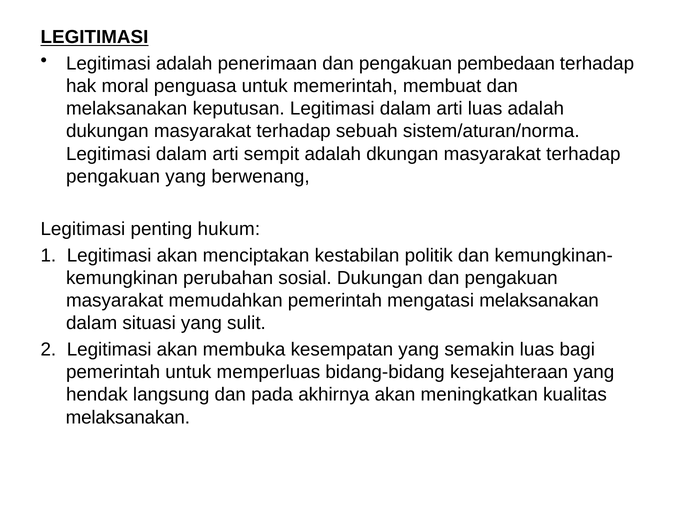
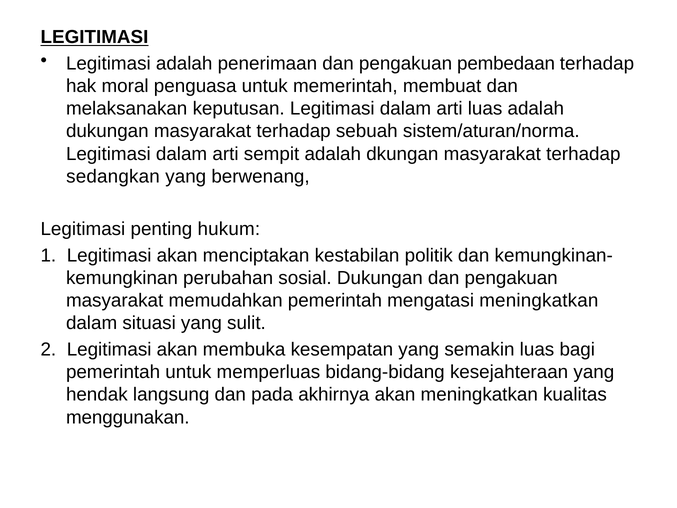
pengakuan: pengakuan -> sedangkan (113, 176)
mengatasi melaksanakan: melaksanakan -> meningkatkan (539, 301)
melaksanakan: melaksanakan -> menggunakan (128, 417)
